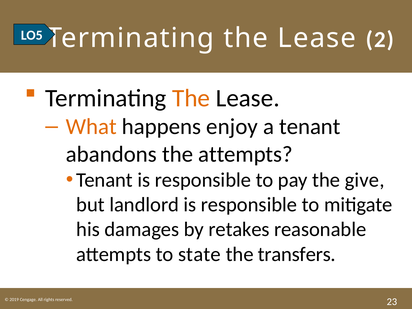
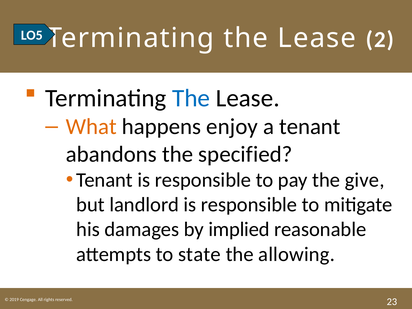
The colour: orange -> blue (191, 98)
the attempts: attempts -> specified (245, 154)
retakes: retakes -> implied (239, 230)
transfers: transfers -> allowing (297, 254)
